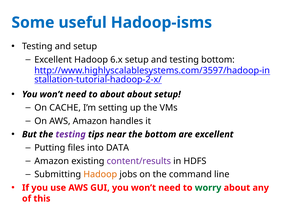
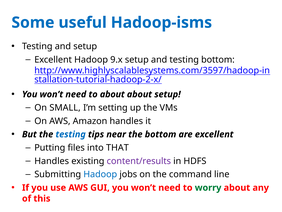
6.x: 6.x -> 9.x (116, 60)
CACHE: CACHE -> SMALL (65, 107)
testing colour: purple -> blue (71, 134)
DATA: DATA -> THAT (117, 147)
Amazon: Amazon -> Handles (52, 161)
Hadoop colour: orange -> blue (100, 174)
